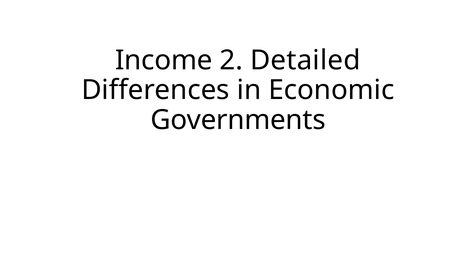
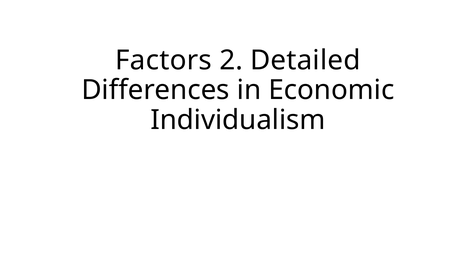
Income: Income -> Factors (164, 60)
Governments: Governments -> Individualism (238, 120)
